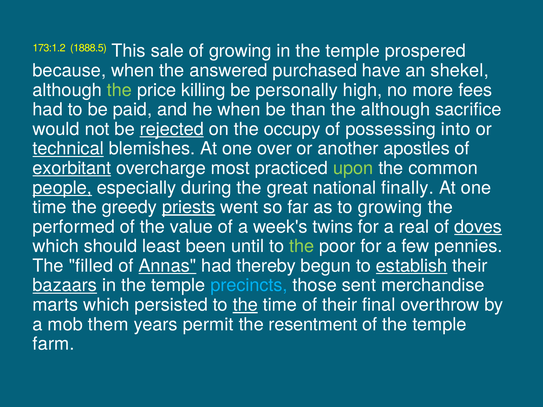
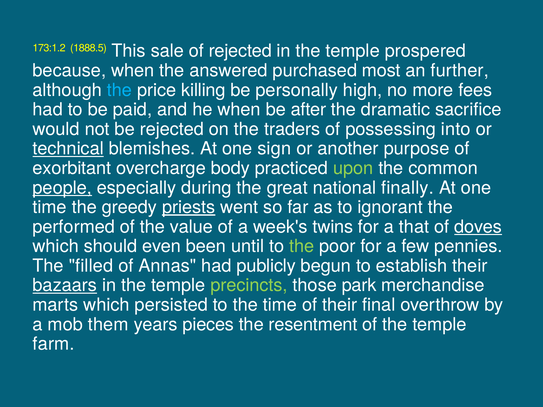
of growing: growing -> rejected (240, 51)
have: have -> most (381, 71)
shekel: shekel -> further (460, 71)
the colour: light green -> light blue (119, 90)
than: than -> after (308, 110)
the although: although -> dramatic (396, 110)
rejected underline: present -> none (172, 129)
occupy: occupy -> traders (292, 129)
over: over -> sign (274, 149)
apostles: apostles -> purpose (417, 149)
exorbitant underline: present -> none (72, 168)
most: most -> body (230, 168)
to growing: growing -> ignorant (390, 207)
real: real -> that (414, 227)
least: least -> even (162, 246)
Annas underline: present -> none (167, 266)
thereby: thereby -> publicly (266, 266)
establish underline: present -> none (412, 266)
precincts colour: light blue -> light green (249, 286)
sent: sent -> park (359, 286)
the underline: present -> none (245, 305)
permit: permit -> pieces (208, 325)
